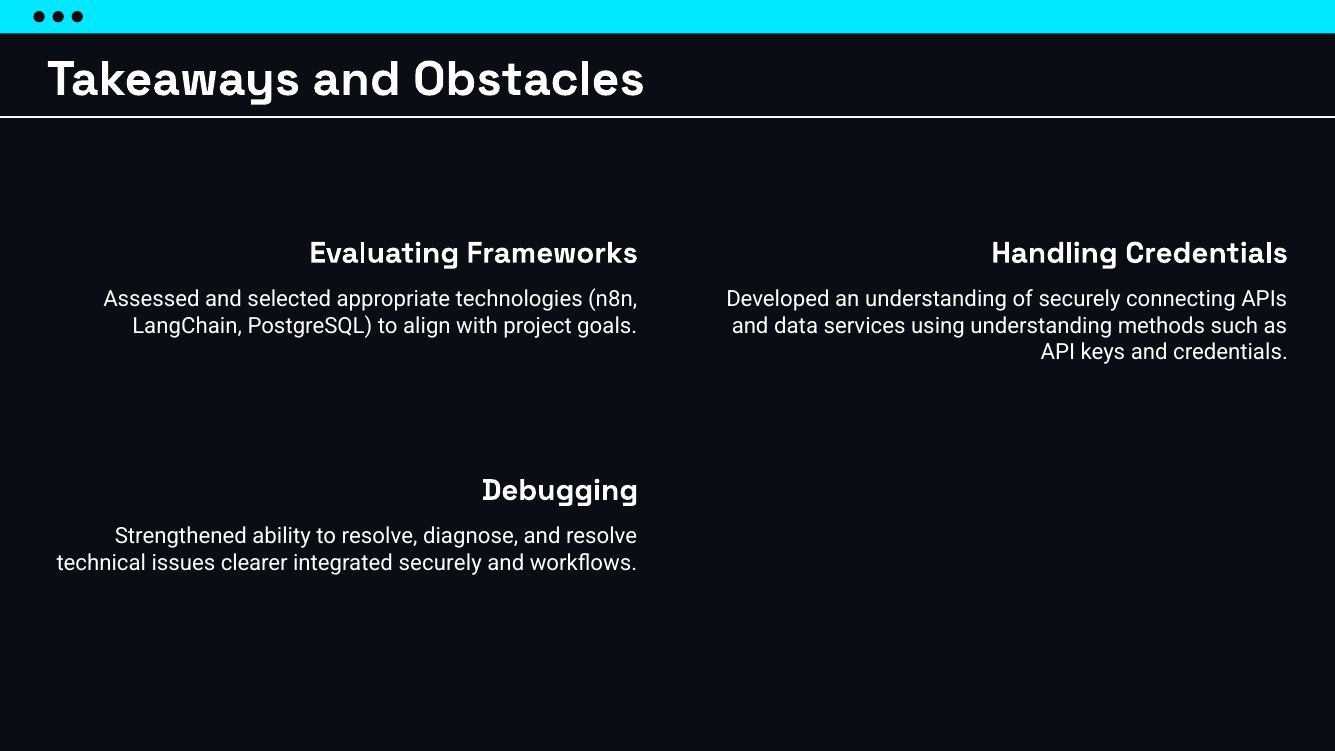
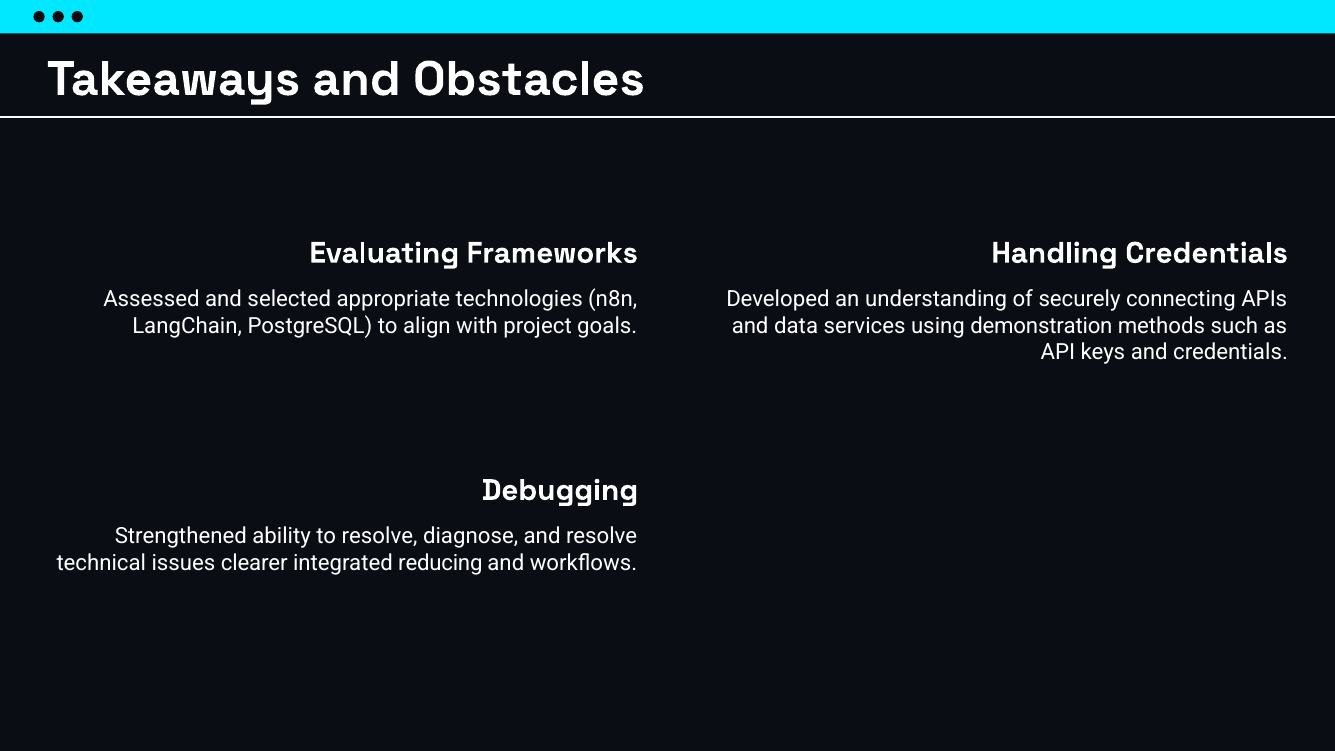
using understanding: understanding -> demonstration (1041, 326)
integrated securely: securely -> reducing (440, 563)
